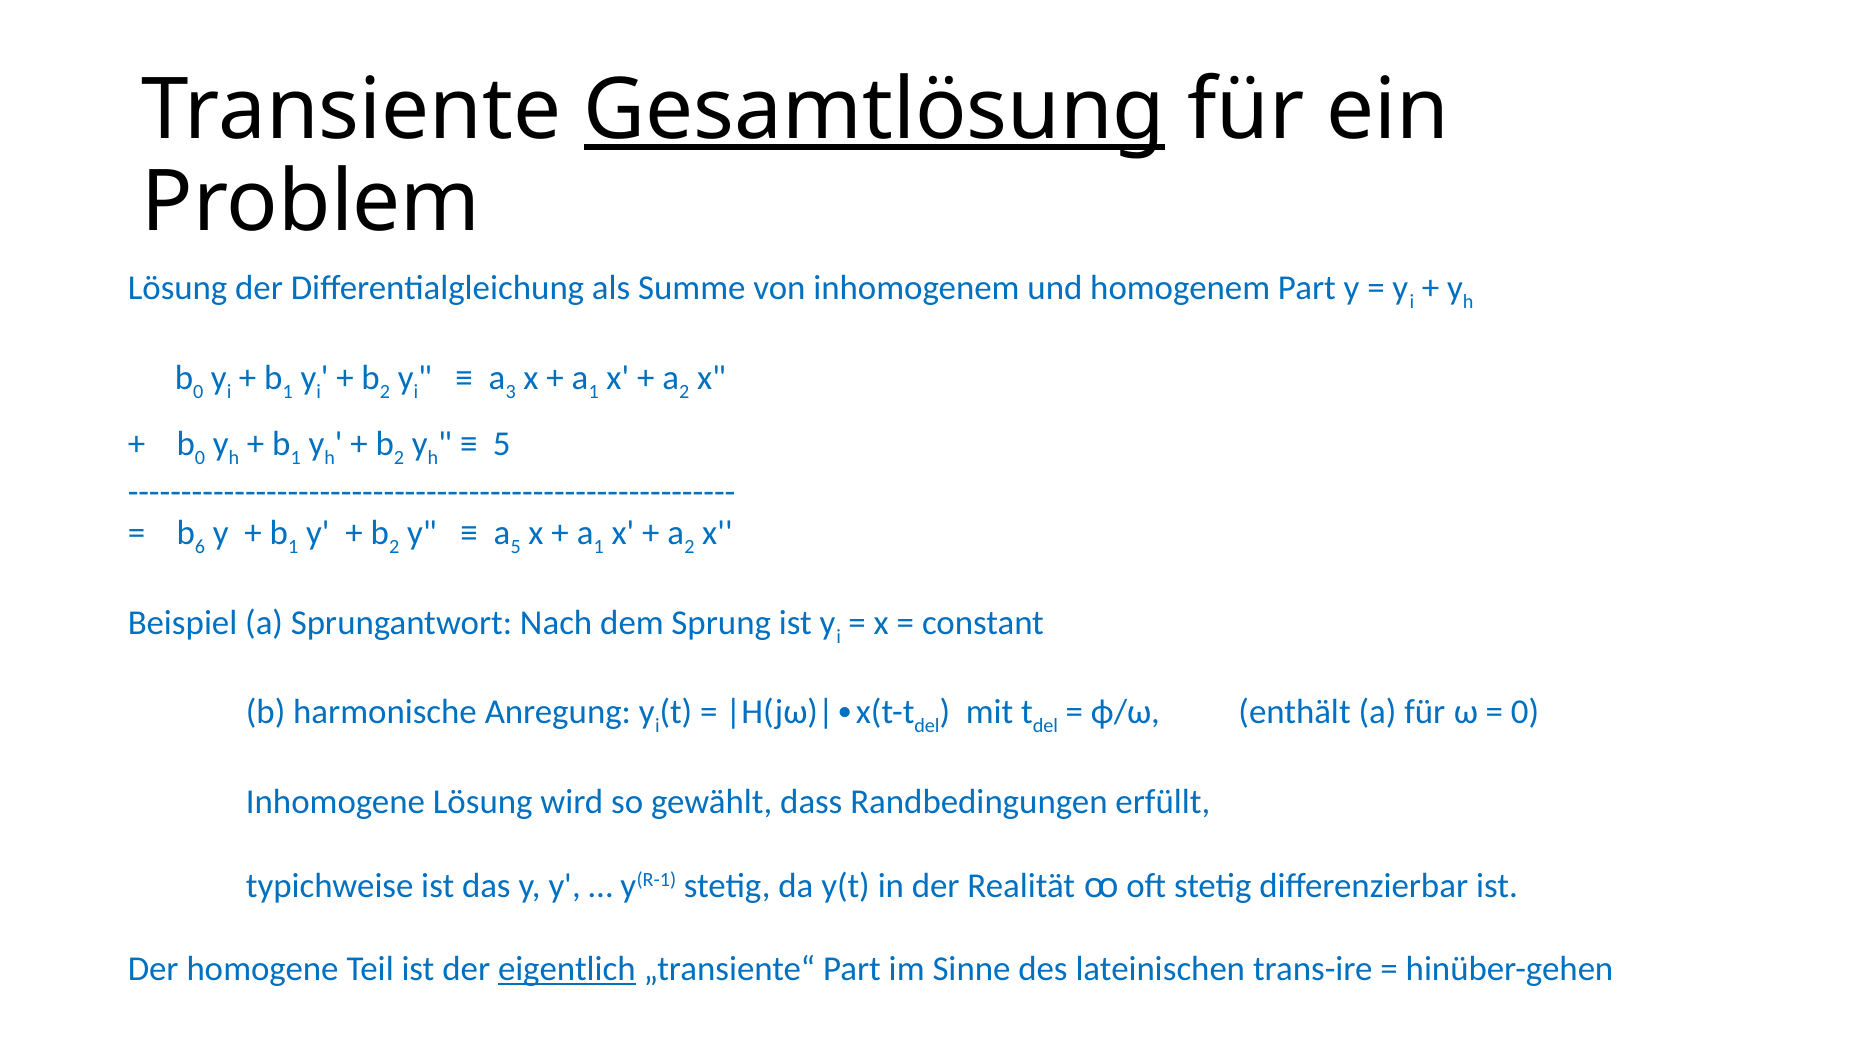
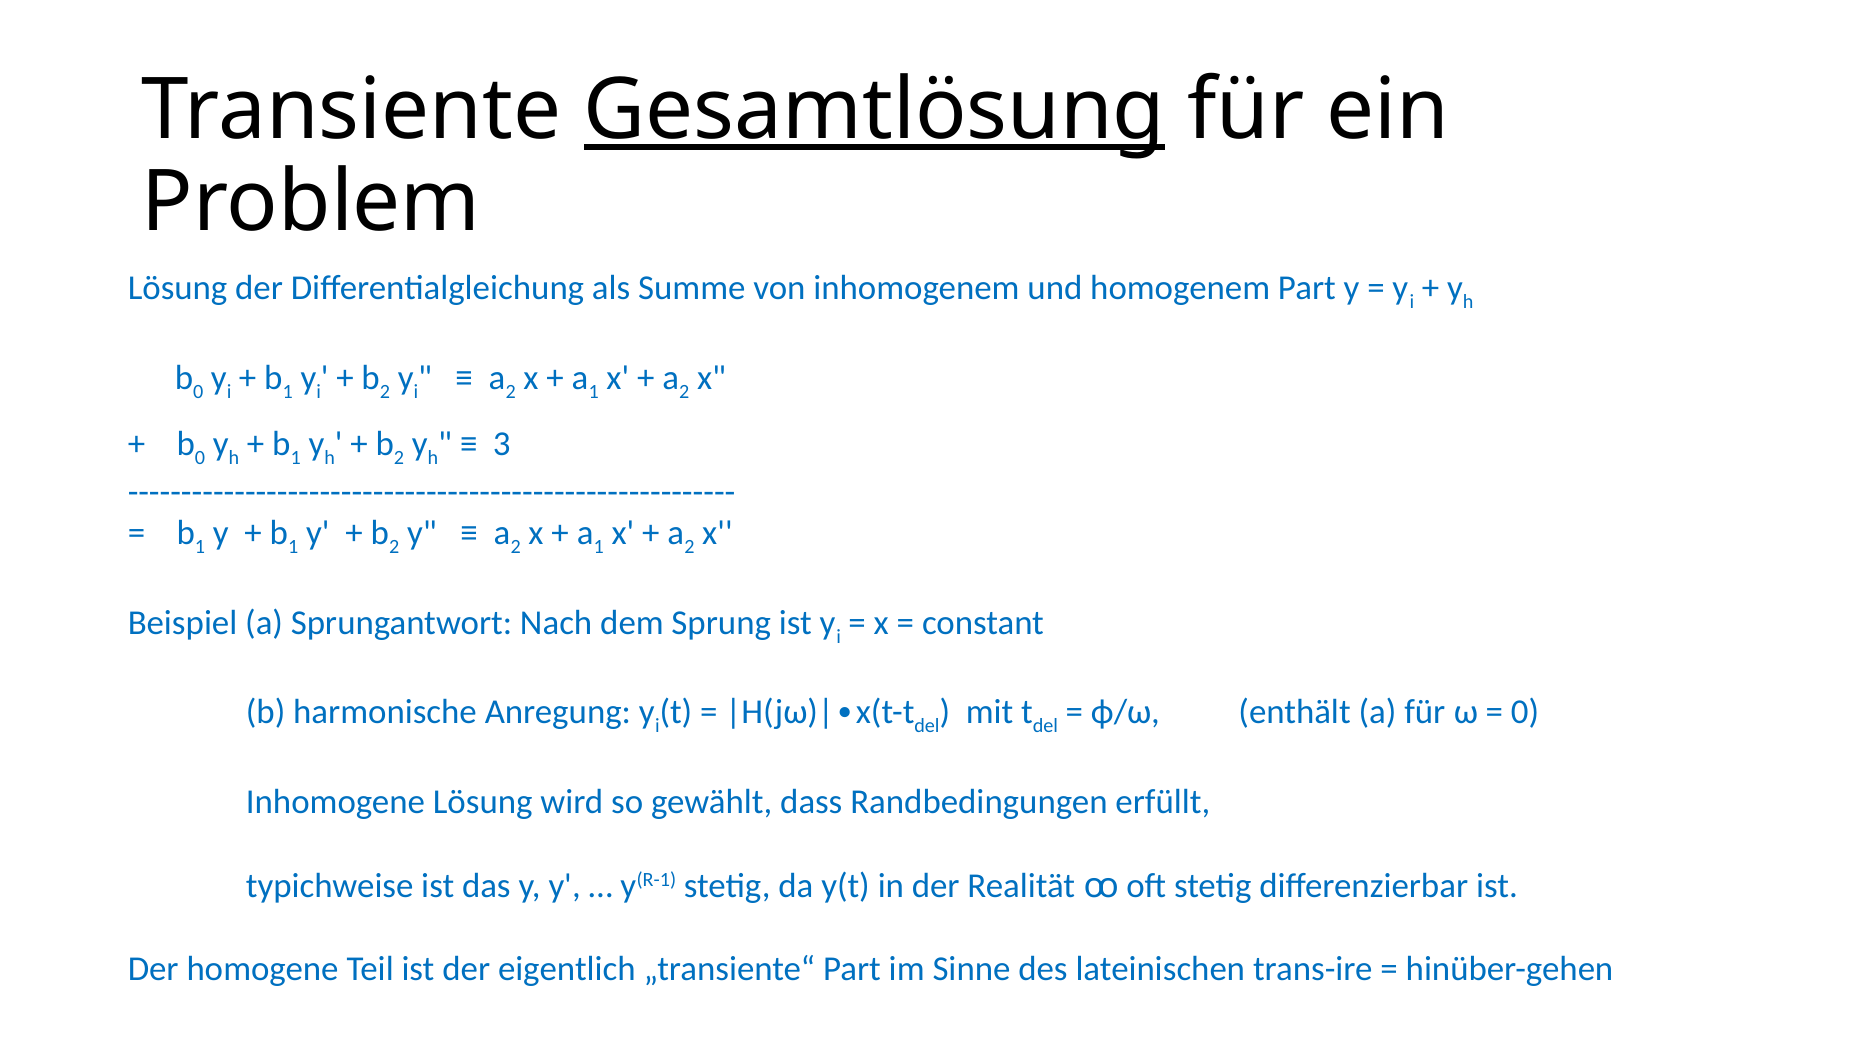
3: 3 -> 2 (511, 391)
5: 5 -> 3 (502, 444)
6: 6 -> 1 (200, 547)
5: 5 -> 2 (516, 547)
eigentlich underline: present -> none (567, 969)
